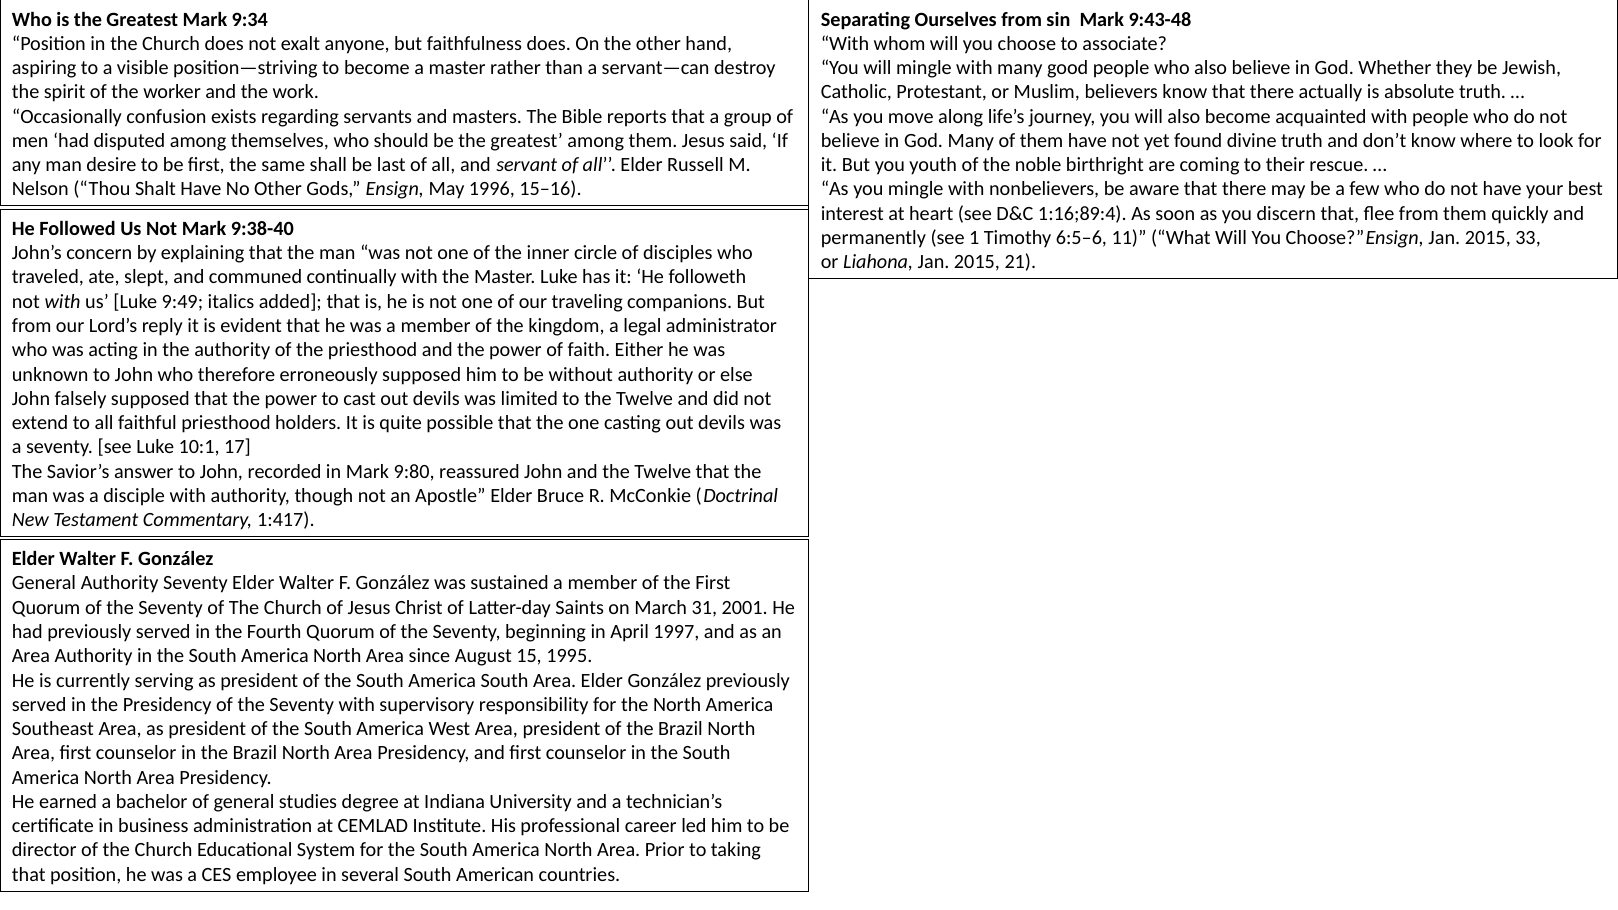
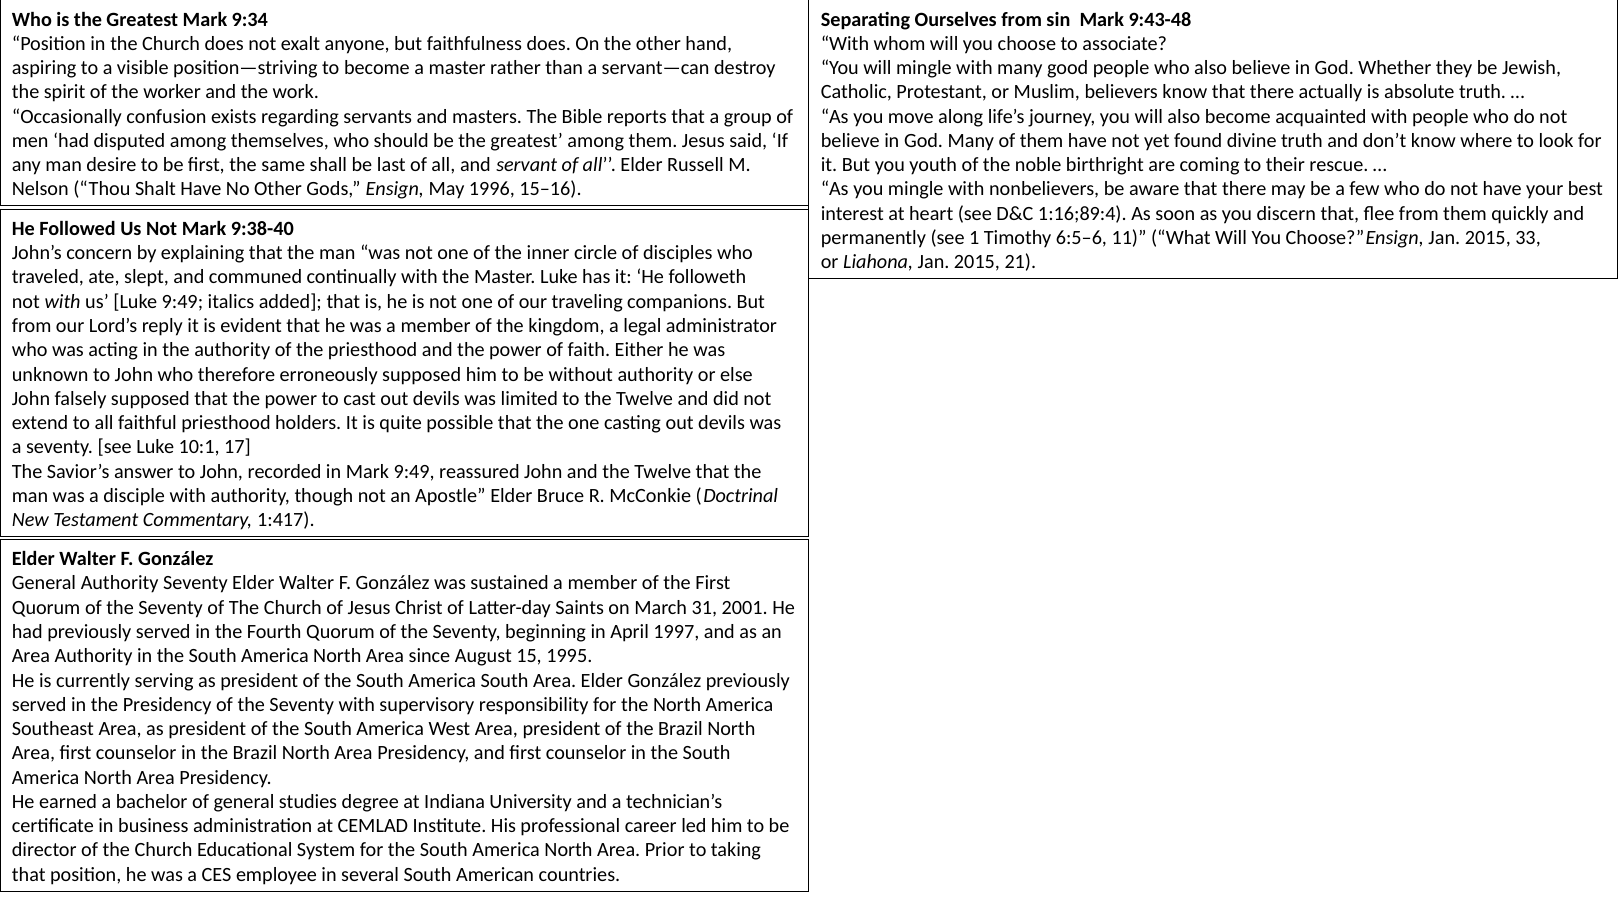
Mark 9:80: 9:80 -> 9:49 (414, 472)
